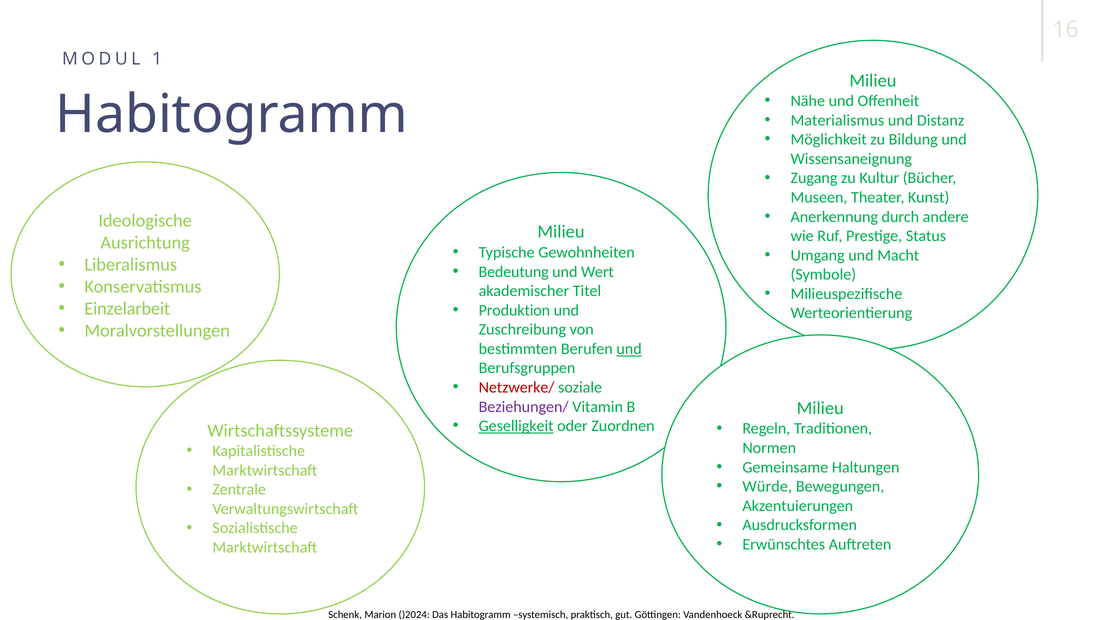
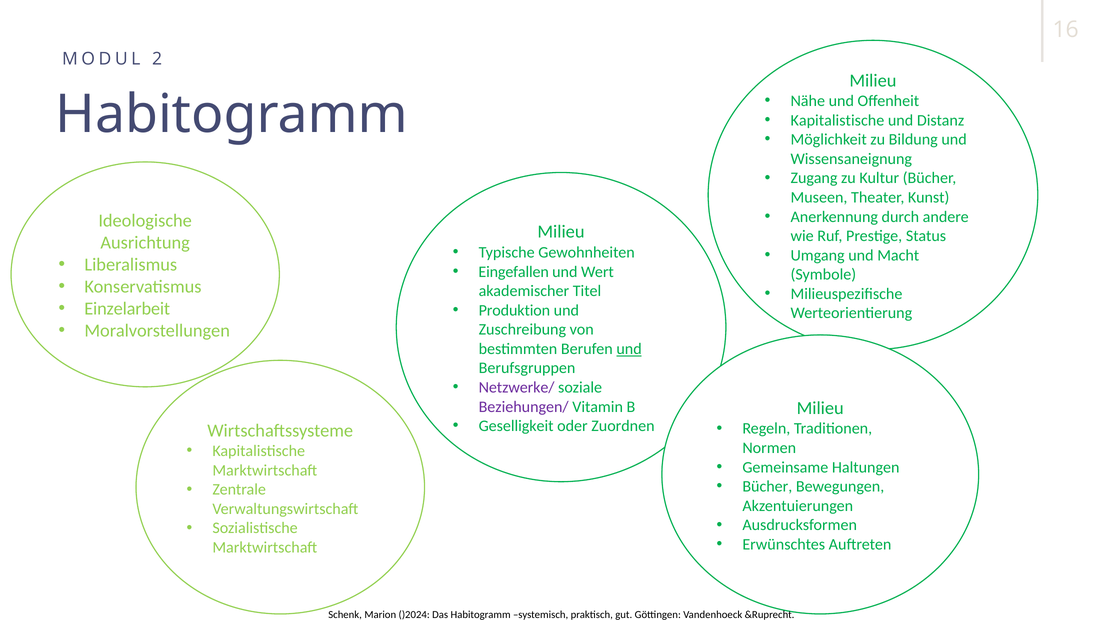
1: 1 -> 2 (157, 59)
Materialismus: Materialismus -> Kapitalistische (837, 120)
Bedeutung: Bedeutung -> Eingefallen (514, 272)
Netzwerke/ colour: red -> purple (517, 388)
Geselligkeit underline: present -> none (516, 426)
Würde: Würde -> Bücher (767, 487)
